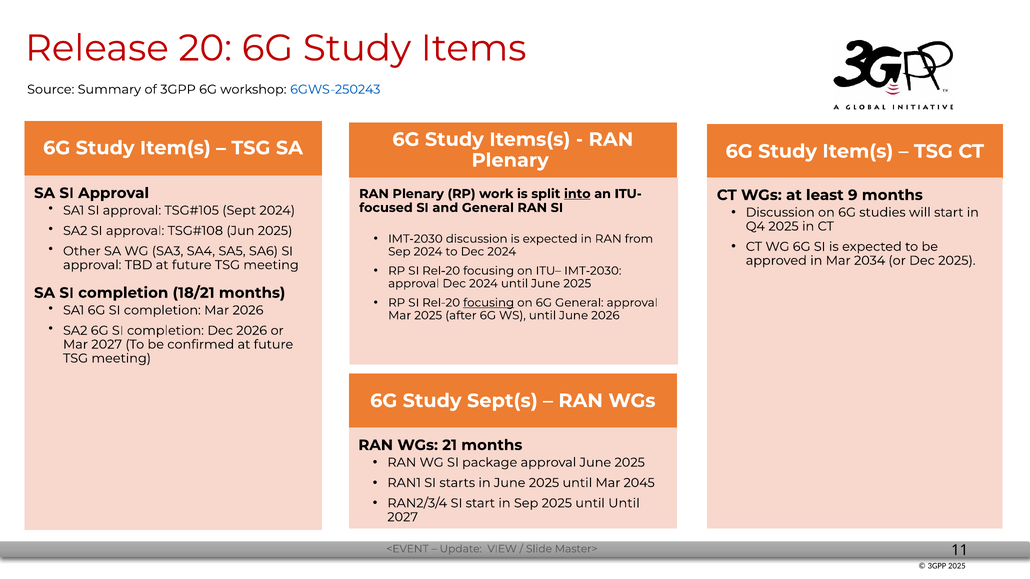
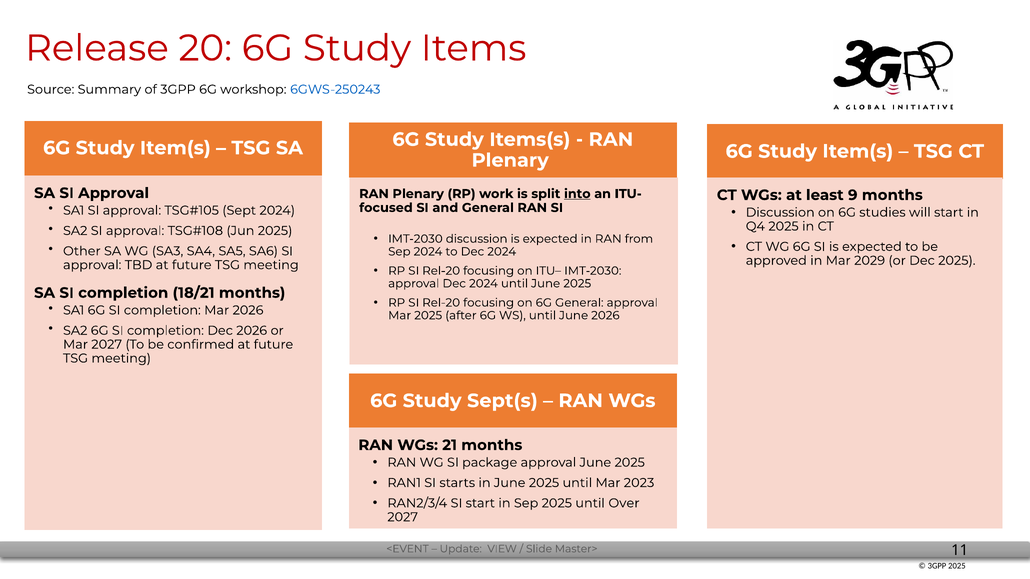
2034: 2034 -> 2029 (870, 261)
focusing underline: present -> none (489, 303)
2045: 2045 -> 2023 (639, 483)
until Until: Until -> Over (624, 503)
